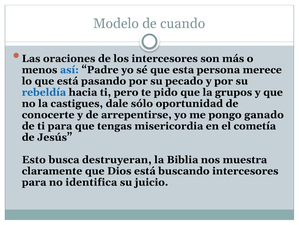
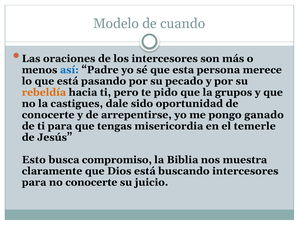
rebeldía colour: blue -> orange (44, 92)
sólo: sólo -> sido (142, 103)
cometía: cometía -> temerle (255, 126)
destruyeran: destruyeran -> compromiso (117, 159)
no identifica: identifica -> conocerte (91, 182)
